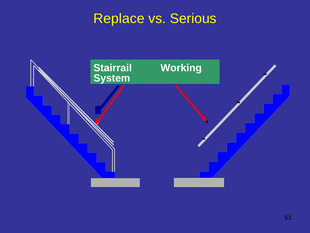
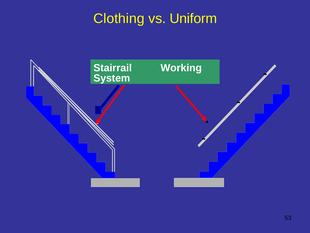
Replace: Replace -> Clothing (119, 19)
Serious: Serious -> Uniform (193, 19)
